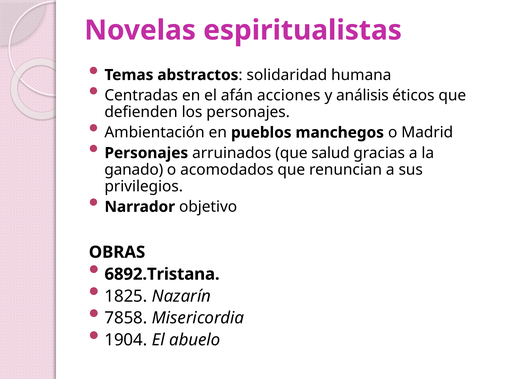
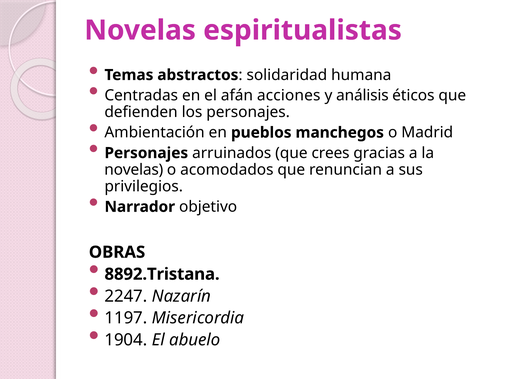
salud: salud -> crees (331, 153)
ganado: ganado -> novelas (134, 170)
6892.Tristana: 6892.Tristana -> 8892.Tristana (162, 274)
1825: 1825 -> 2247 (126, 296)
7858: 7858 -> 1197 (126, 318)
